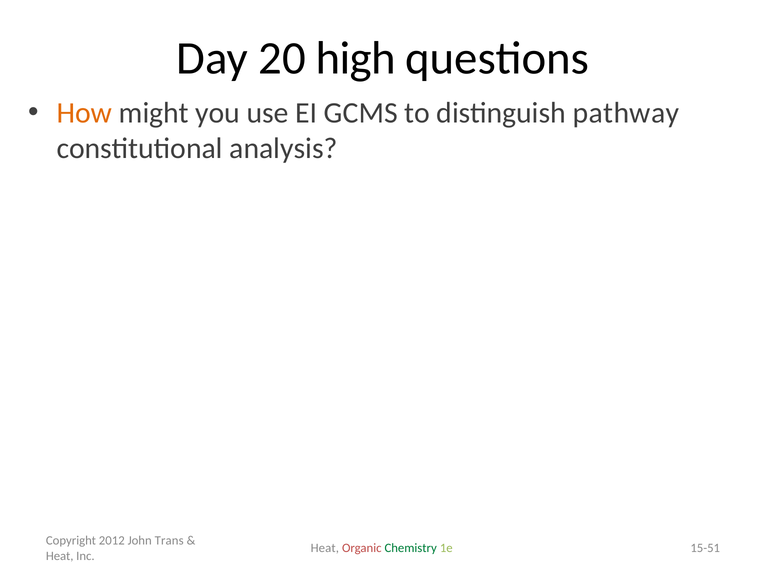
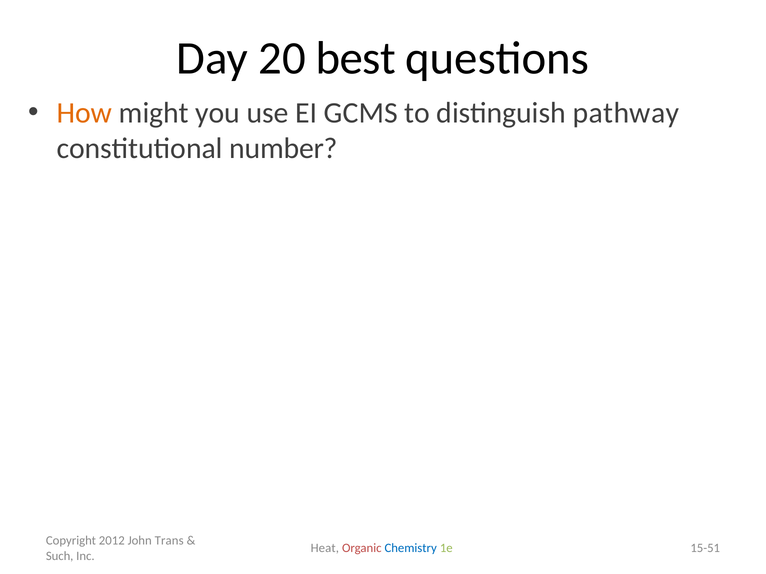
high: high -> best (356, 59)
analysis: analysis -> number (284, 149)
Chemistry colour: green -> blue (411, 549)
Heat: Heat -> Such (60, 556)
